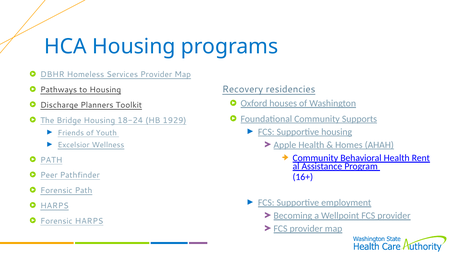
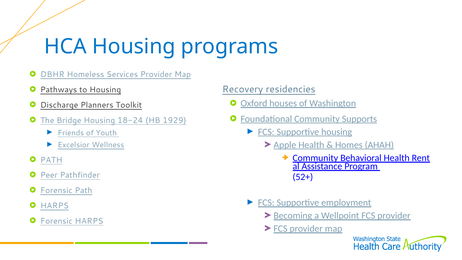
16+: 16+ -> 52+ (303, 177)
